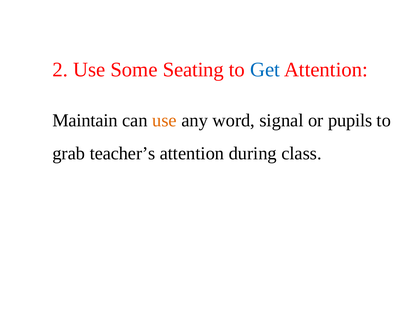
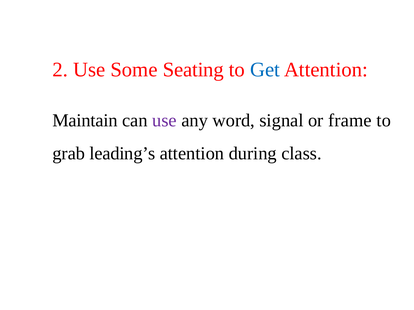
use colour: orange -> purple (164, 120)
pupils: pupils -> frame (350, 120)
teacher’s: teacher’s -> leading’s (123, 154)
